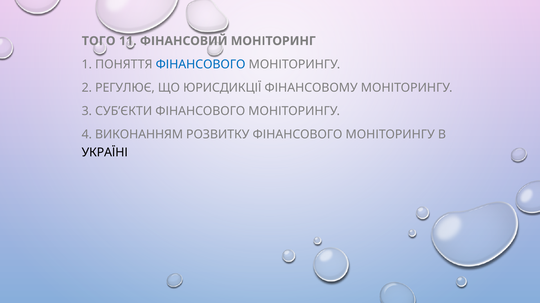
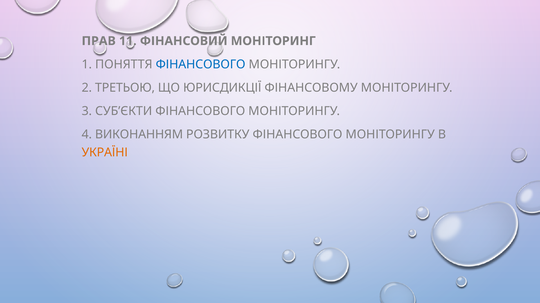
ТОГО: ТОГО -> ПРАВ (99, 41)
РЕГУЛЮЄ: РЕГУЛЮЄ -> ТРЕТЬОЮ (125, 88)
УКРАЇНІ colour: black -> orange (105, 153)
